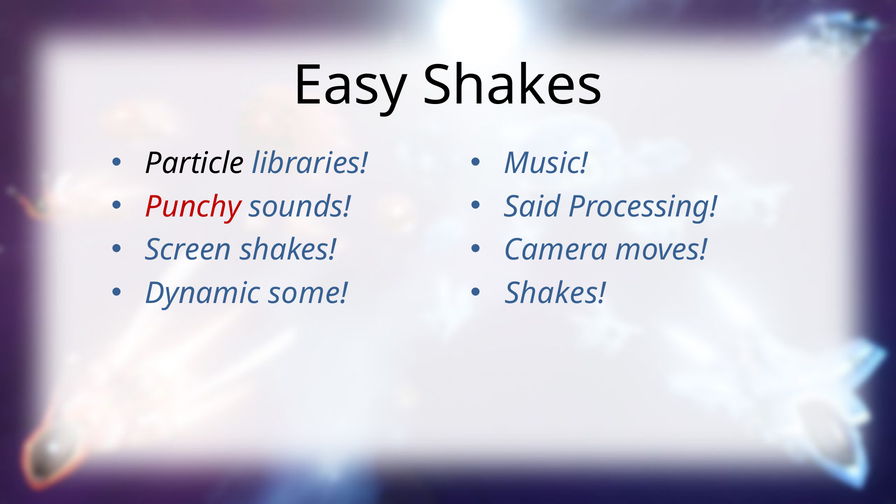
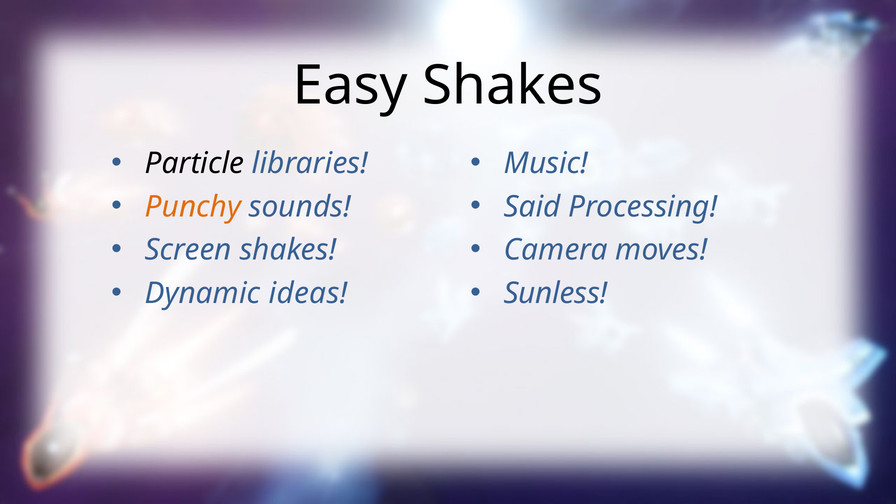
Punchy colour: red -> orange (193, 207)
some: some -> ideas (308, 293)
Shakes: Shakes -> Sunless (556, 293)
